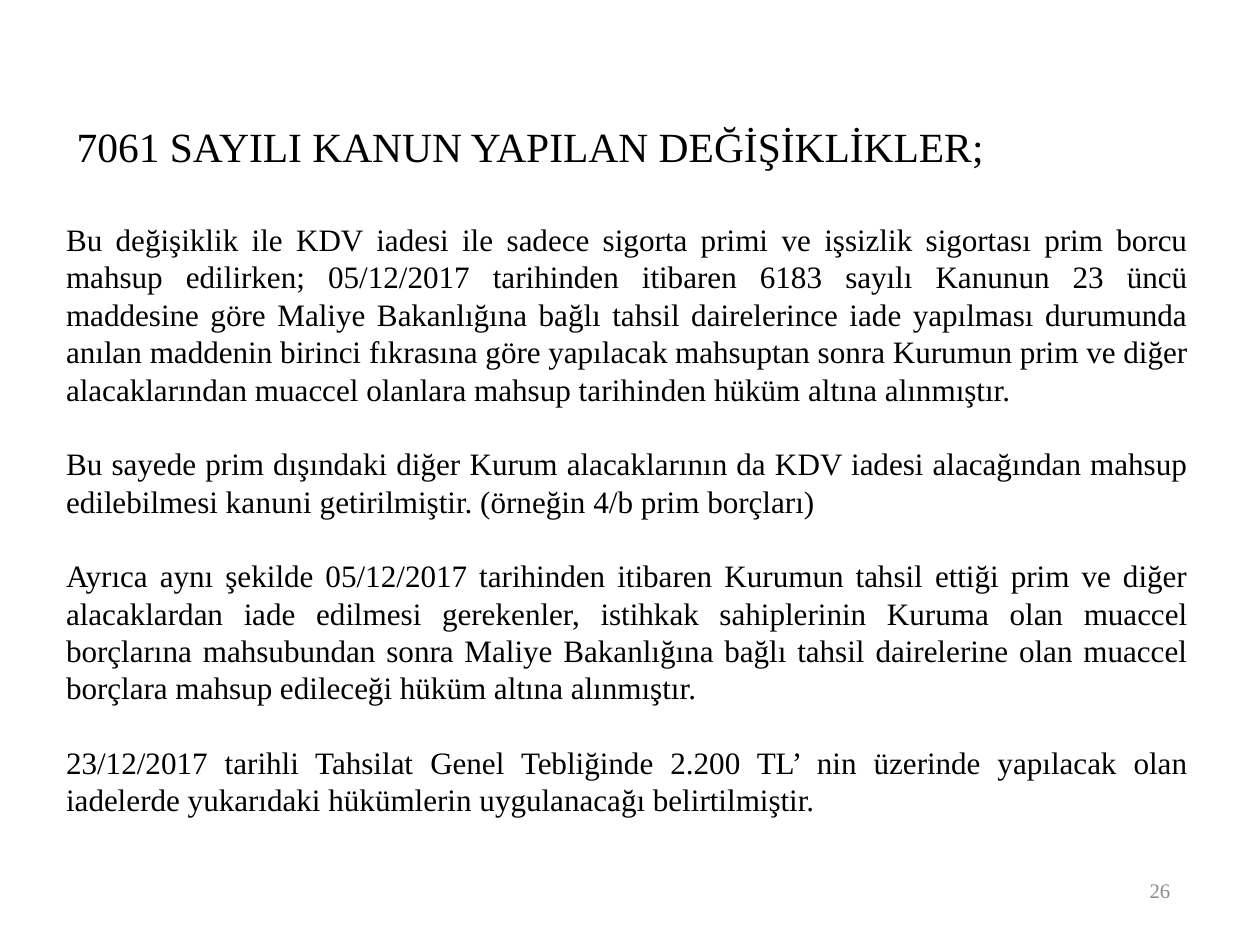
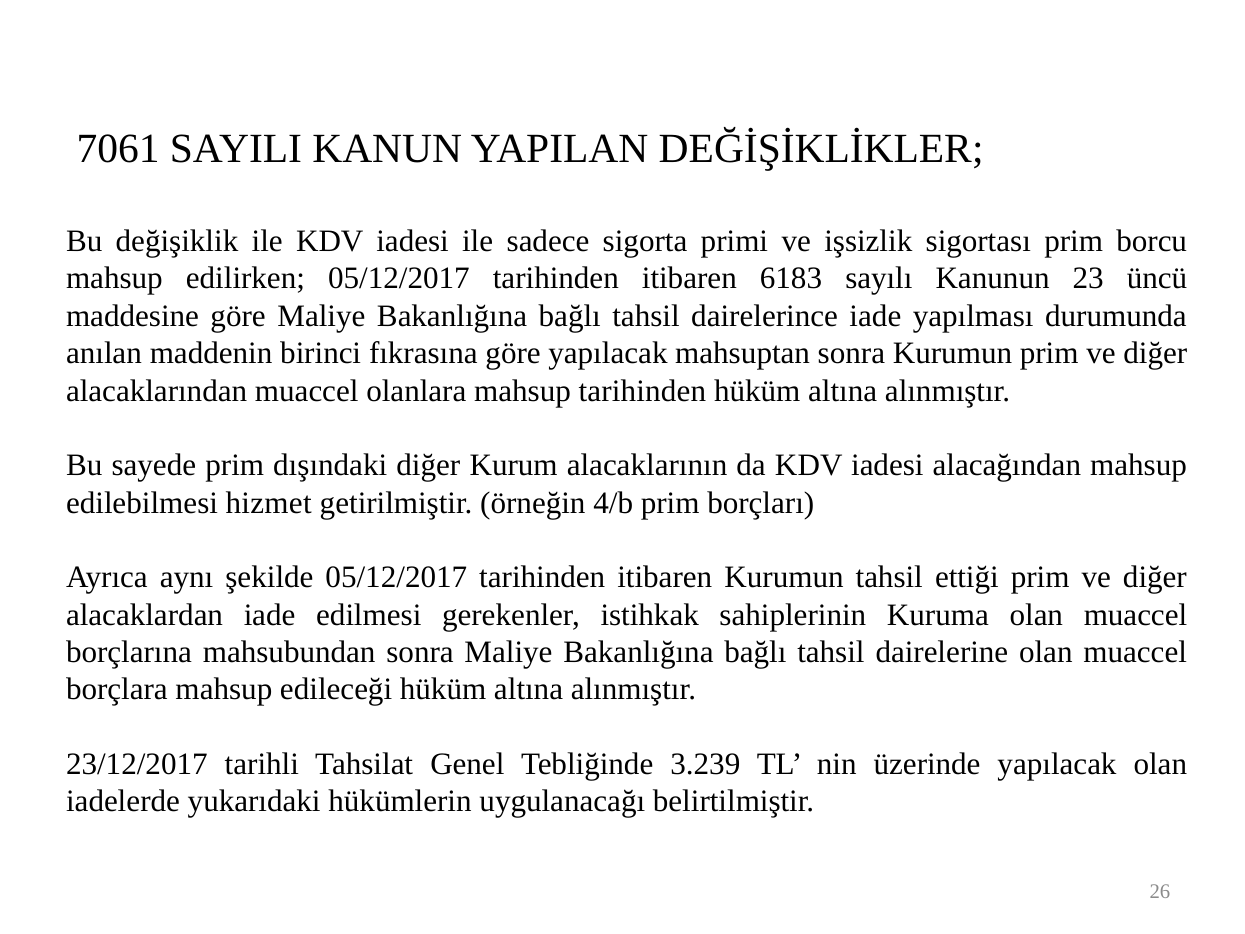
kanuni: kanuni -> hizmet (269, 503)
2.200: 2.200 -> 3.239 (705, 764)
